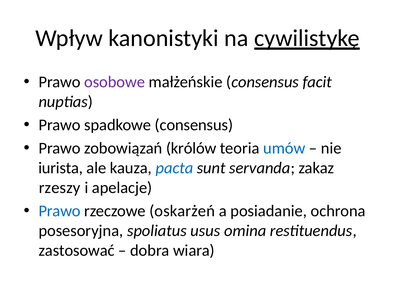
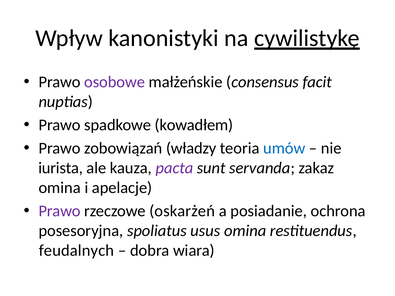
spadkowe consensus: consensus -> kowadłem (194, 125)
królów: królów -> władzy (191, 148)
pacta colour: blue -> purple (174, 168)
rzeszy: rzeszy -> omina (60, 188)
Prawo colour: blue -> purple (60, 211)
zastosować: zastosować -> feudalnych (76, 251)
